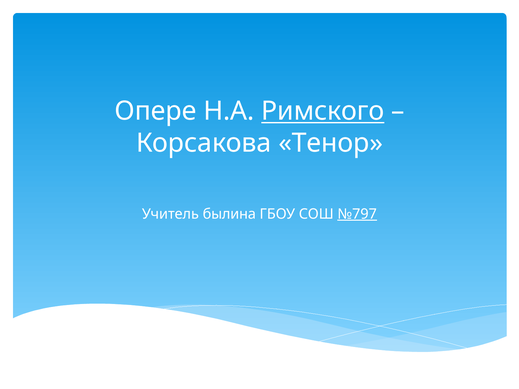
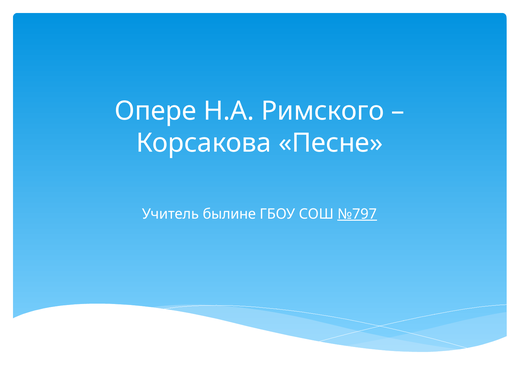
Римского underline: present -> none (323, 111)
Тенор: Тенор -> Песне (331, 143)
былина: былина -> былине (229, 214)
